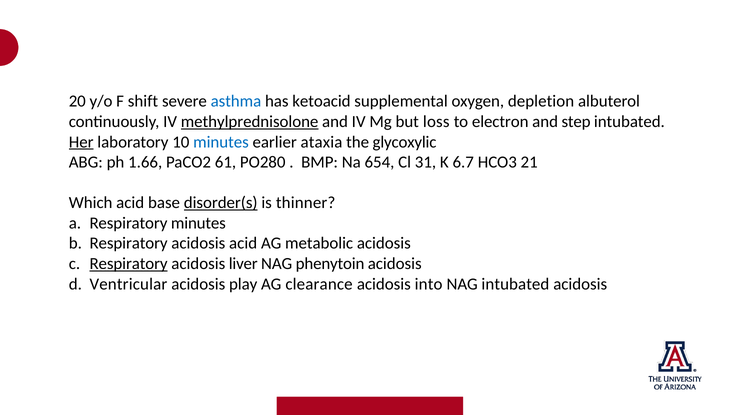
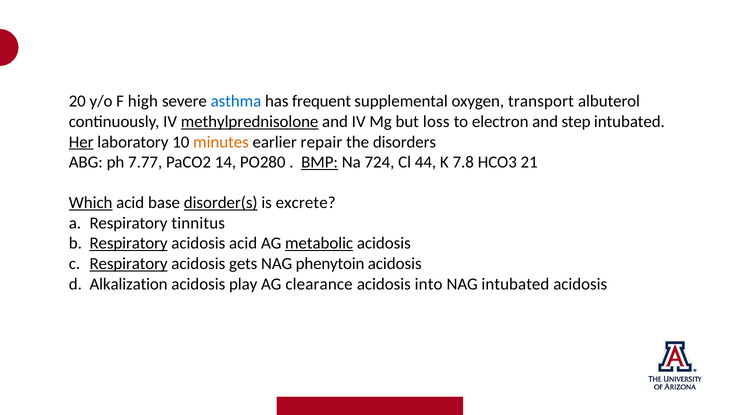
shift: shift -> high (143, 101)
ketoacid: ketoacid -> frequent (322, 101)
depletion: depletion -> transport (541, 101)
minutes colour: blue -> orange (221, 142)
ataxia: ataxia -> repair (321, 142)
glycoxylic: glycoxylic -> disorders (404, 142)
1.66: 1.66 -> 7.77 (145, 162)
61: 61 -> 14 (226, 162)
BMP underline: none -> present (320, 162)
654: 654 -> 724 (379, 162)
31: 31 -> 44 (426, 162)
6.7: 6.7 -> 7.8 (463, 162)
Which underline: none -> present (91, 203)
thinner: thinner -> excrete (306, 203)
Respiratory minutes: minutes -> tinnitus (198, 223)
Respiratory underline: none -> present (129, 243)
metabolic underline: none -> present (319, 243)
liver: liver -> gets (243, 264)
Ventricular: Ventricular -> Alkalization (129, 284)
